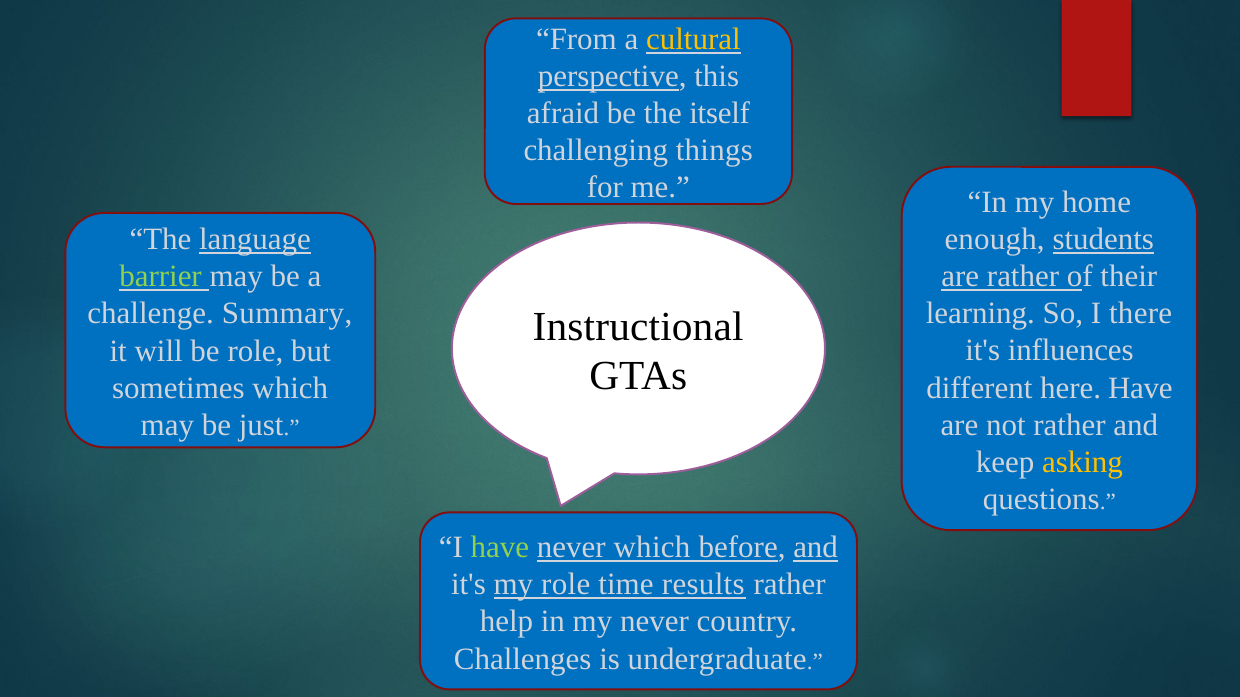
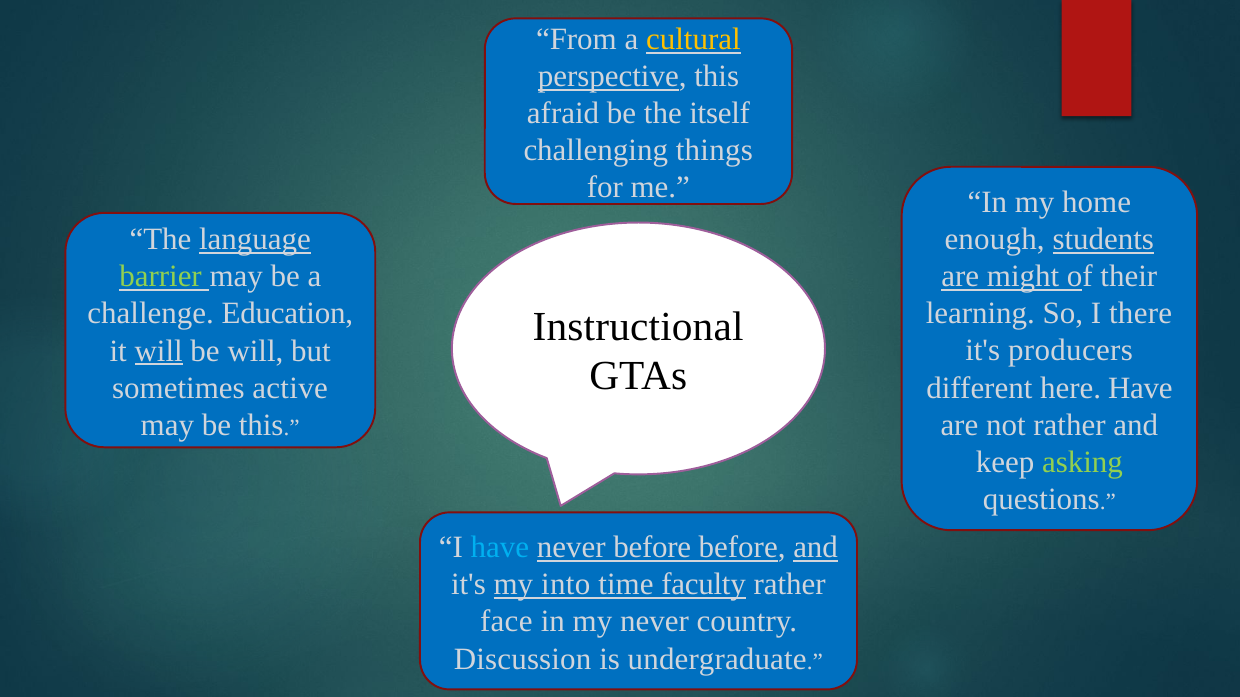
are rather: rather -> might (1023, 276)
Summary: Summary -> Education (287, 314)
influences: influences -> producers (1070, 351)
will underline: none -> present (159, 351)
be role: role -> will (255, 351)
sometimes which: which -> active (290, 388)
be just: just -> this (261, 425)
asking colour: yellow -> light green (1082, 462)
have colour: light green -> light blue (500, 548)
never which: which -> before (652, 548)
my role: role -> into (566, 585)
results: results -> faculty (704, 585)
help: help -> face (506, 622)
Challenges: Challenges -> Discussion (523, 659)
